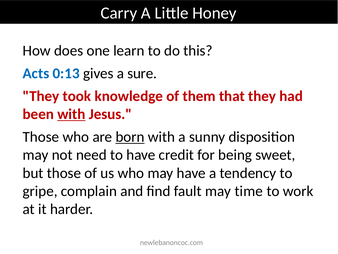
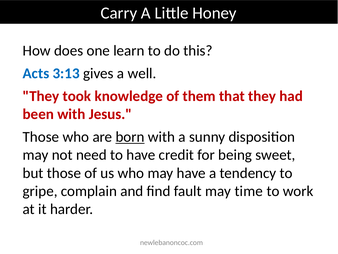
0:13: 0:13 -> 3:13 (66, 73)
sure: sure -> well (142, 73)
with underline: present -> none (71, 114)
